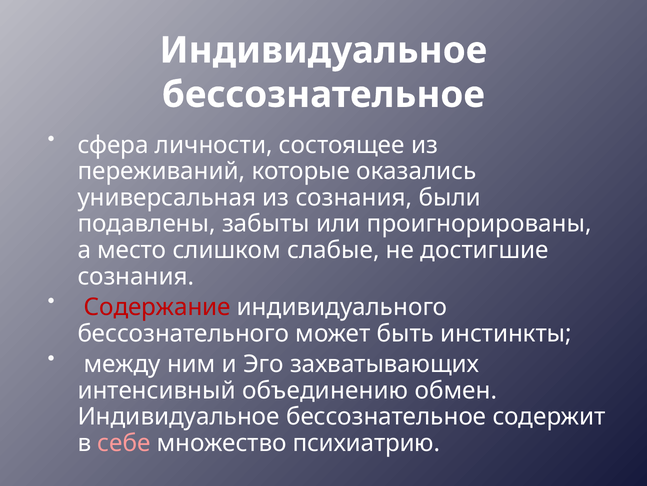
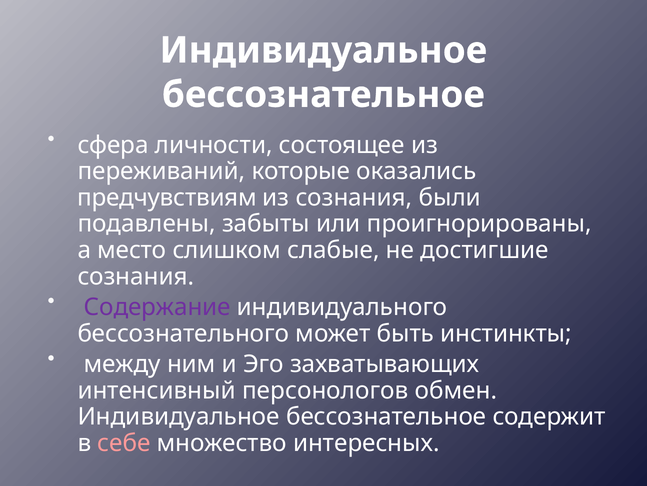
универсальная: универсальная -> предчувствиям (167, 197)
Содержание colour: red -> purple (157, 307)
объединению: объединению -> персонологов (325, 390)
психиатрию: психиатрию -> интересных (366, 443)
